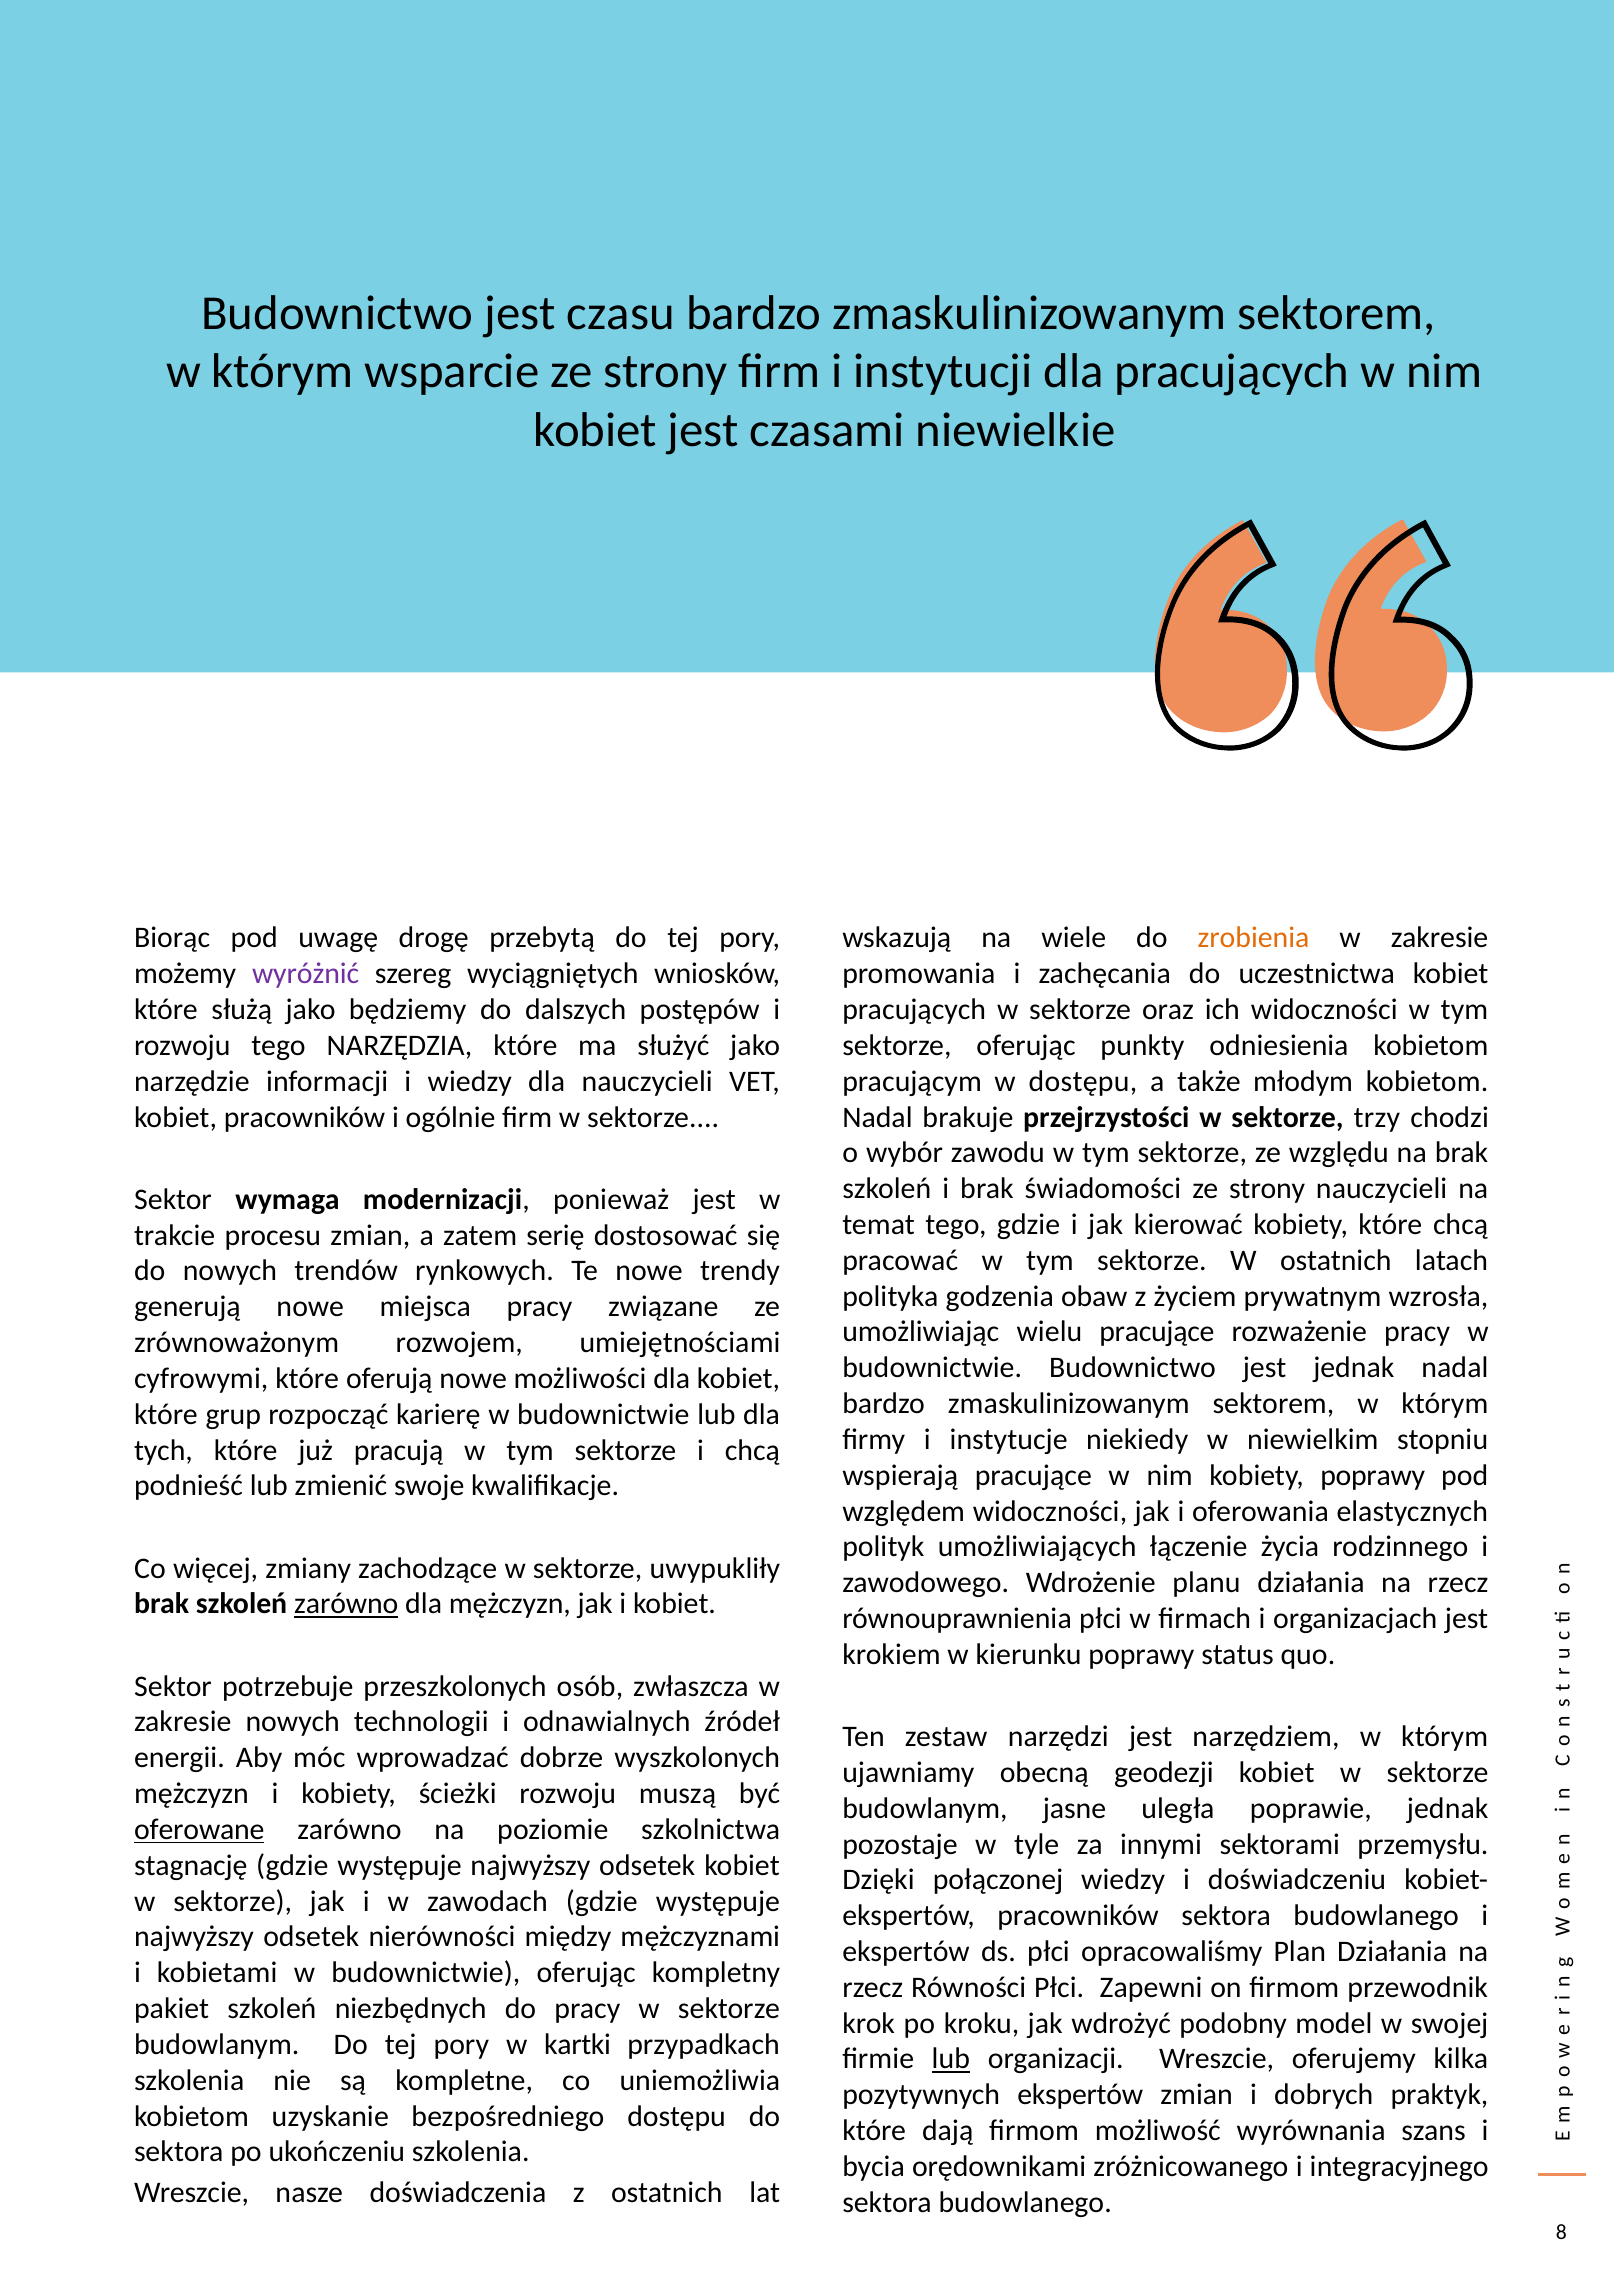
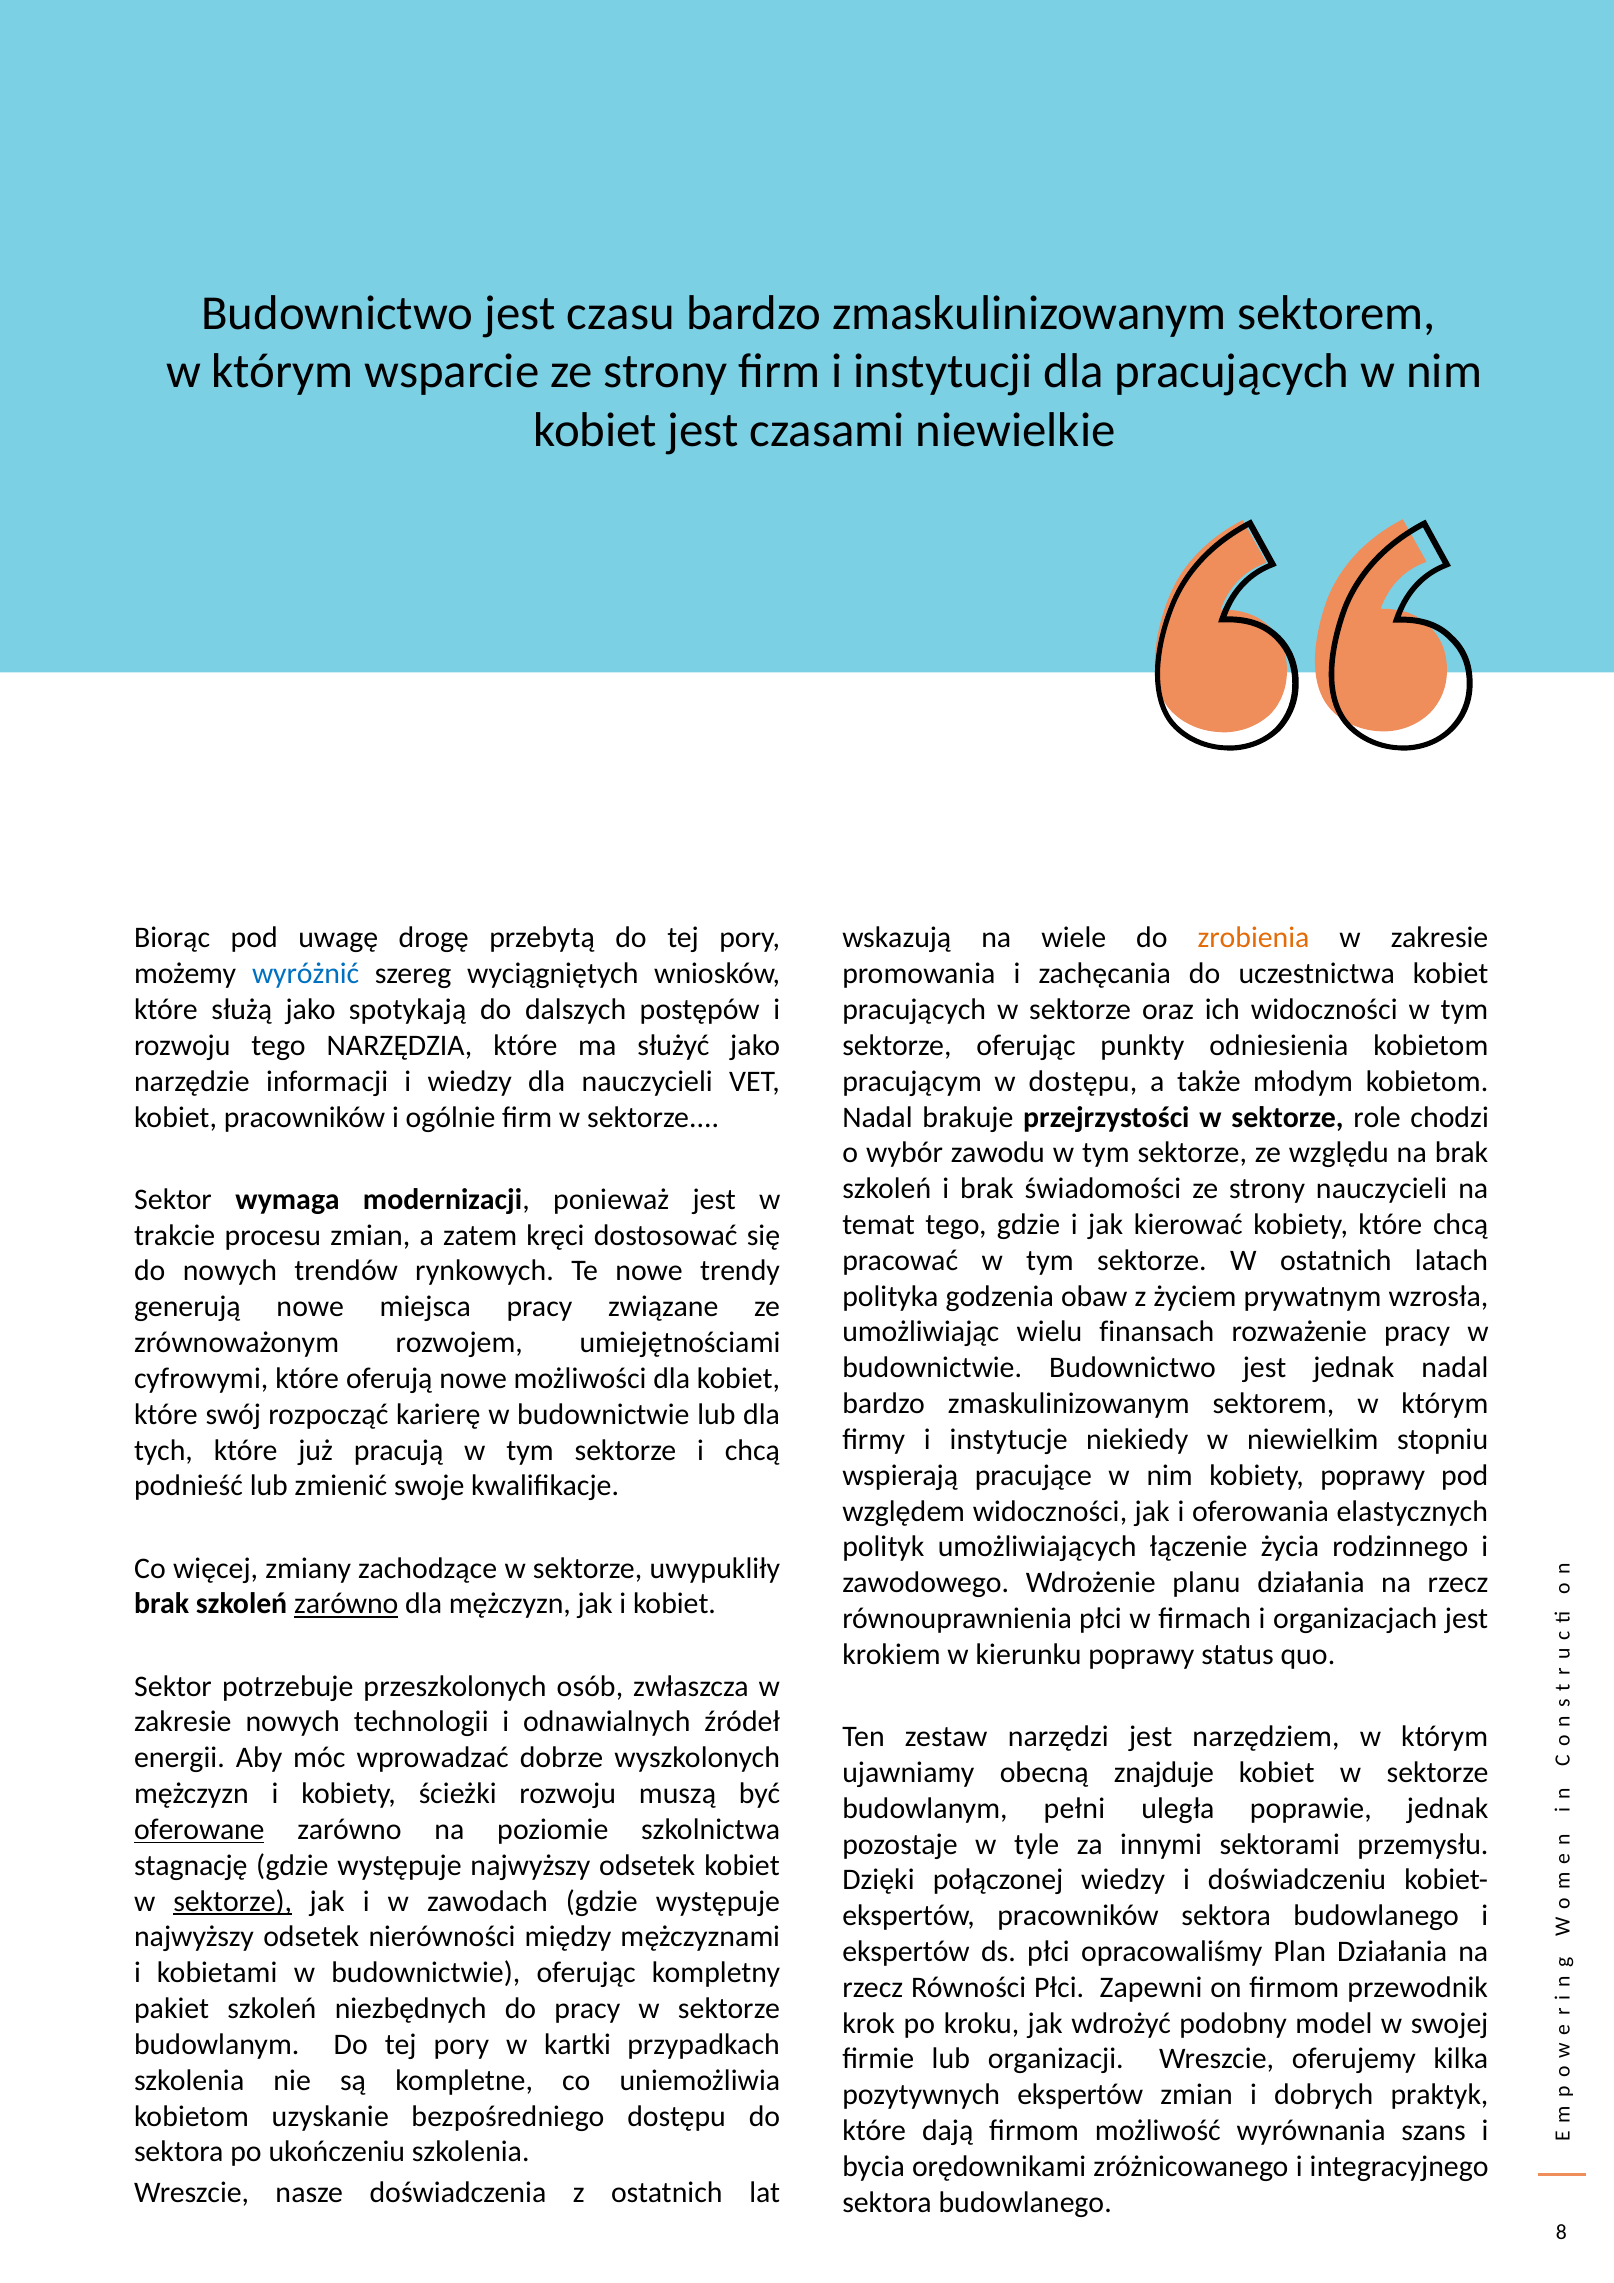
wyróżnić colour: purple -> blue (306, 974)
będziemy: będziemy -> spotykają (408, 1010)
trzy: trzy -> role (1377, 1117)
serię: serię -> kręci (555, 1235)
wielu pracujące: pracujące -> finansach (1157, 1332)
grup: grup -> swój (233, 1414)
geodezji: geodezji -> znajduje (1164, 1772)
jasne: jasne -> pełni (1074, 1808)
sektorze underline: none -> present (233, 1901)
lub underline: present -> none (951, 2059)
